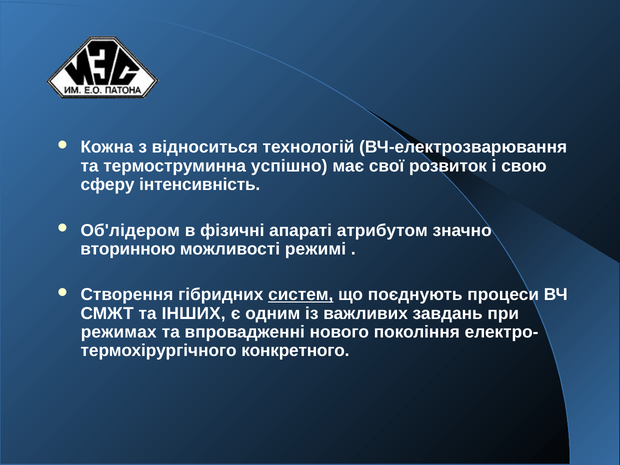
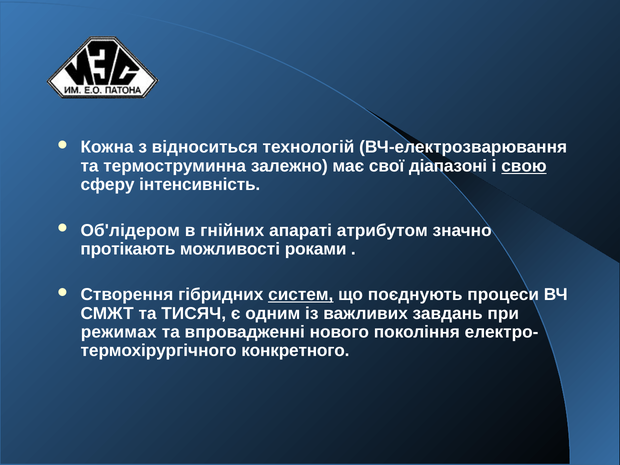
успішно: успішно -> залежно (289, 166)
розвиток: розвиток -> діапазоні (448, 166)
свою underline: none -> present (524, 166)
фізичні: фізичні -> гнійних (232, 230)
вторинною: вторинною -> протікають (128, 249)
режимі: режимі -> роками (316, 249)
ІНШИХ: ІНШИХ -> ТИСЯЧ (194, 313)
